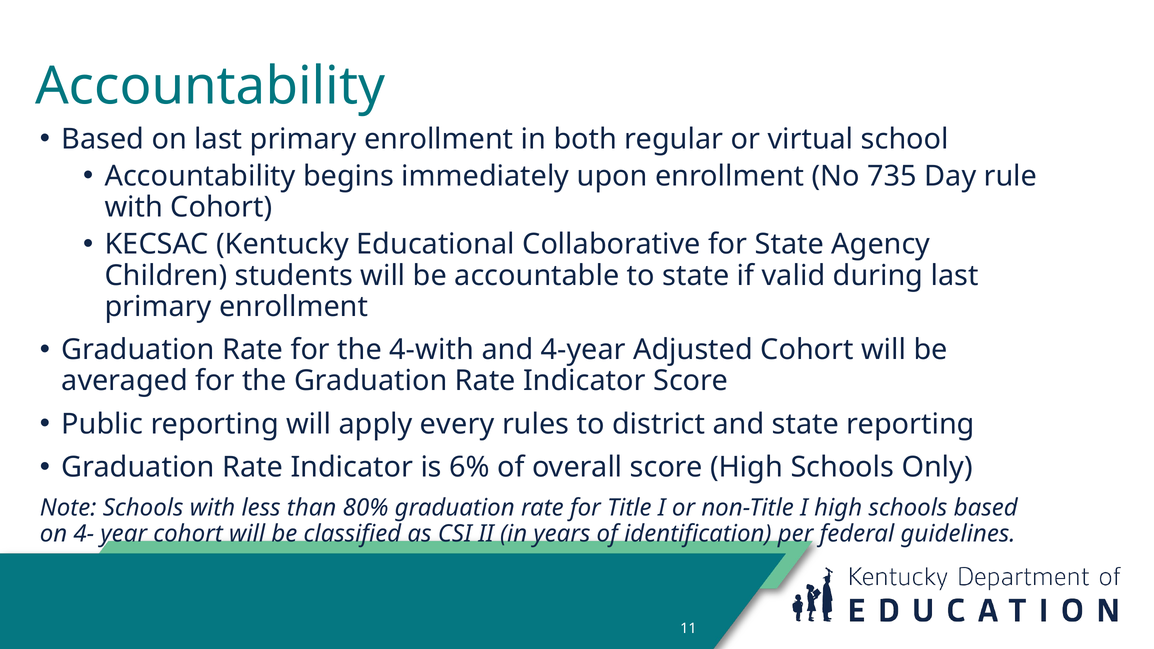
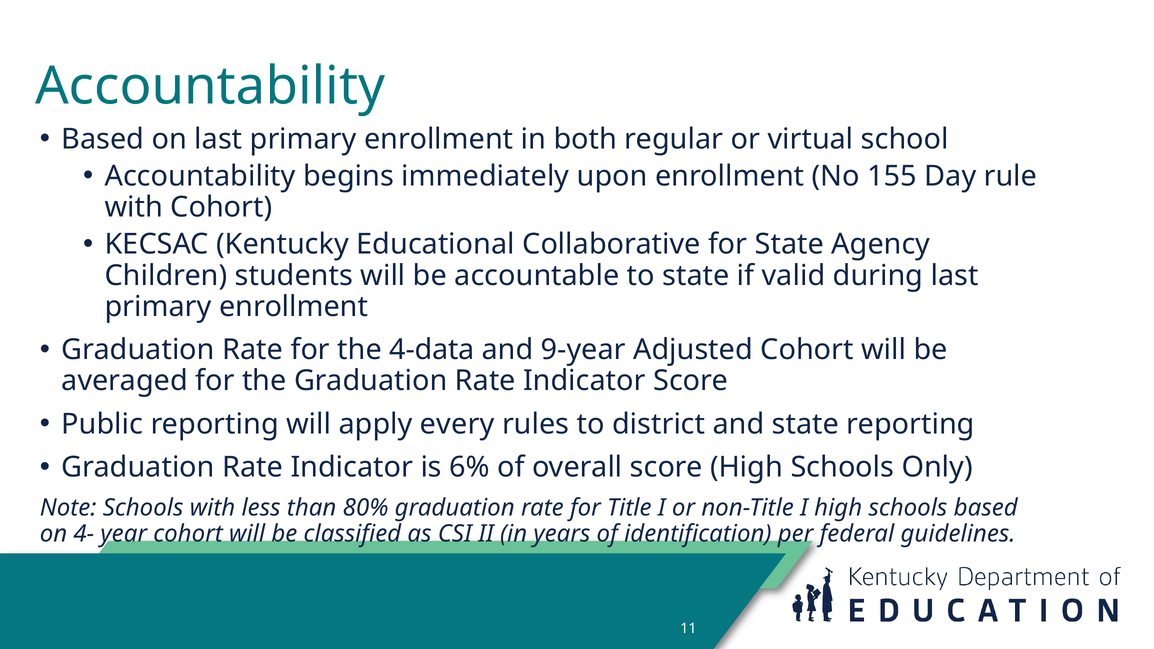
735: 735 -> 155 (892, 176)
4-with: 4-with -> 4-data (432, 350)
4-year: 4-year -> 9-year (583, 350)
